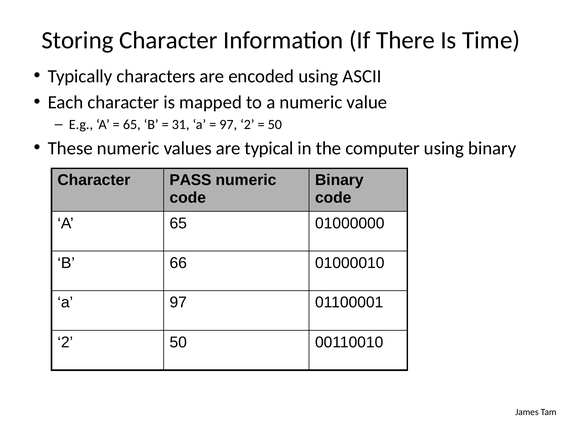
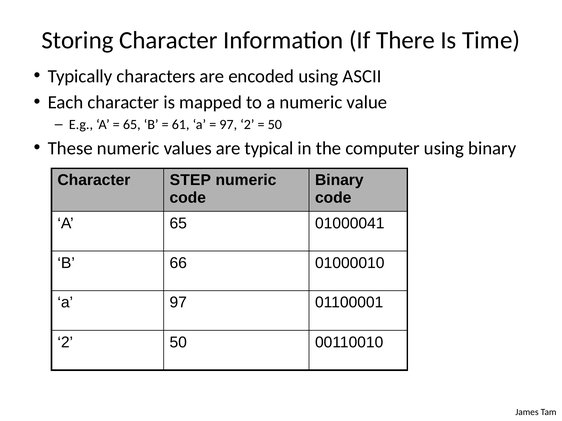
31: 31 -> 61 (181, 125)
PASS: PASS -> STEP (190, 180)
01000000: 01000000 -> 01000041 (350, 223)
